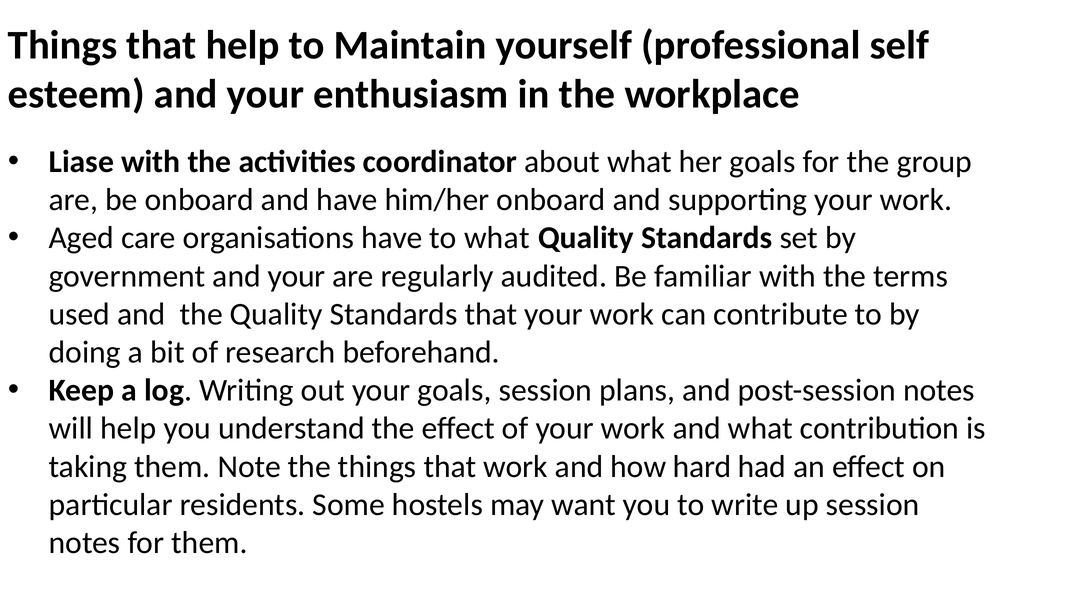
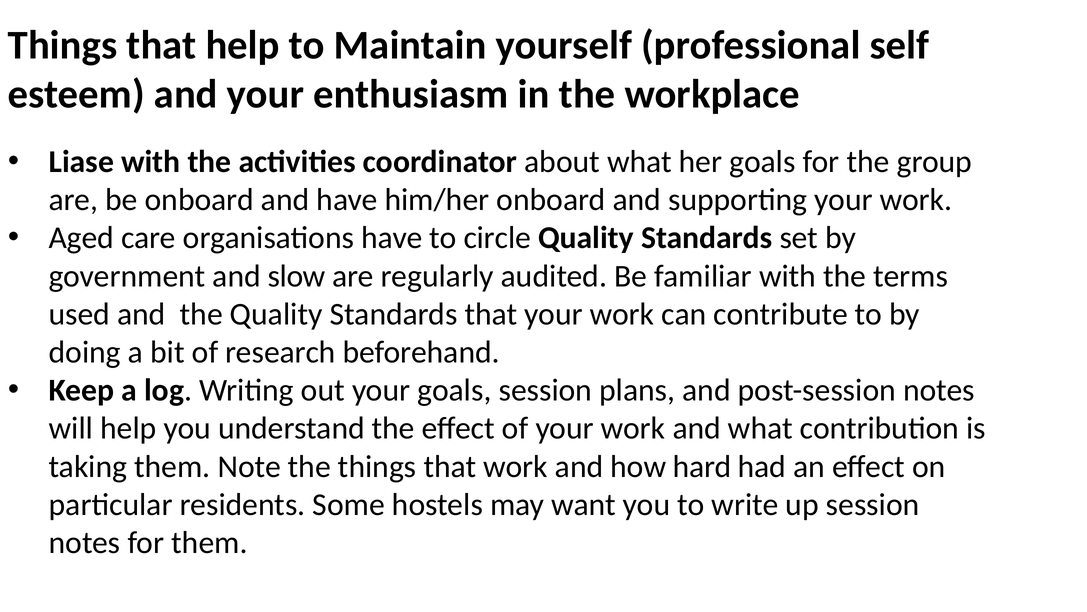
to what: what -> circle (497, 238)
government and your: your -> slow (297, 276)
